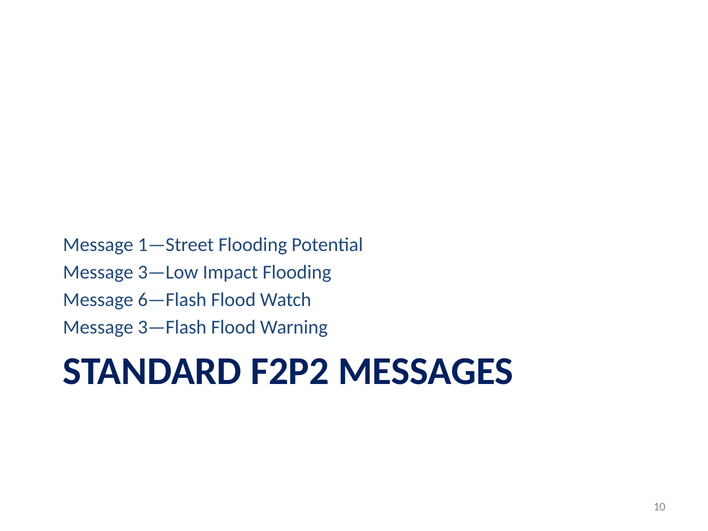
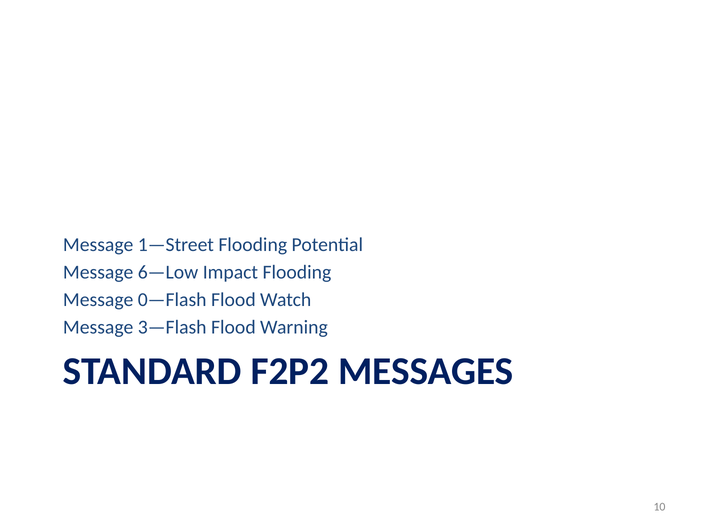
3—Low: 3—Low -> 6—Low (168, 272)
6—Flash: 6—Flash -> 0—Flash (172, 300)
